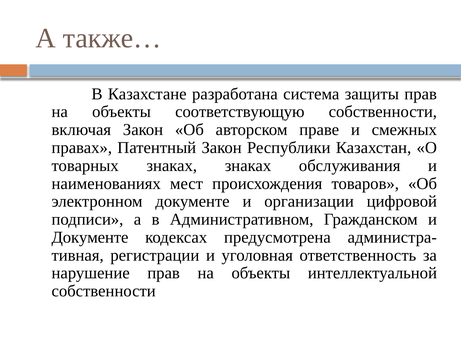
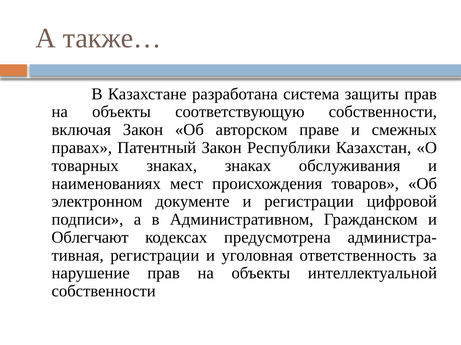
и организации: организации -> регистрации (309, 202)
Документе: Документе -> Облегчают (90, 238)
